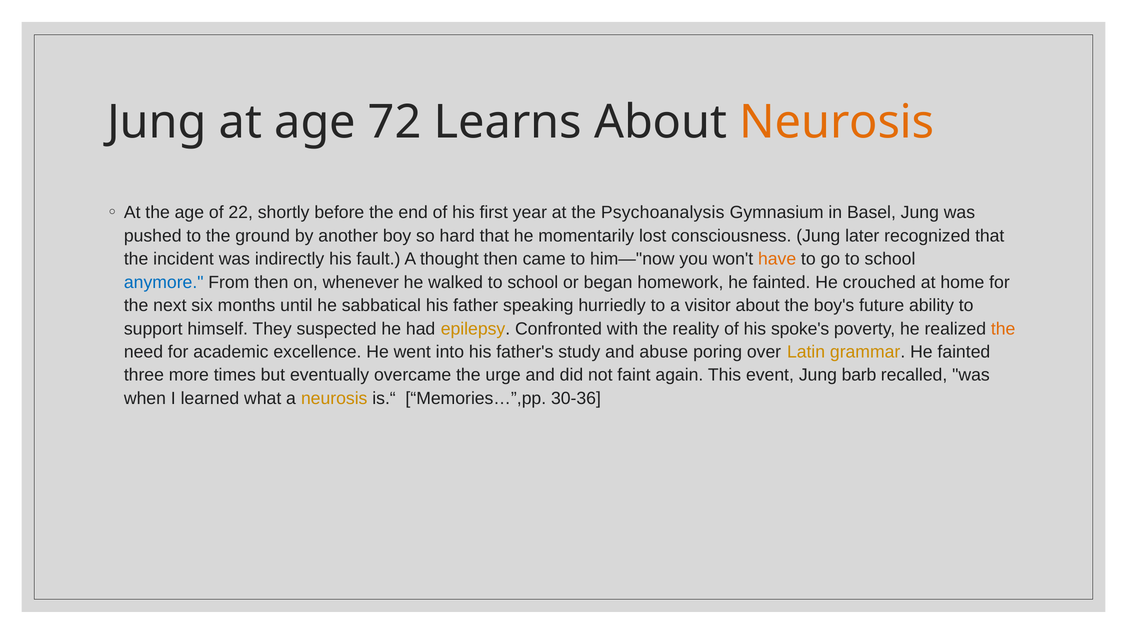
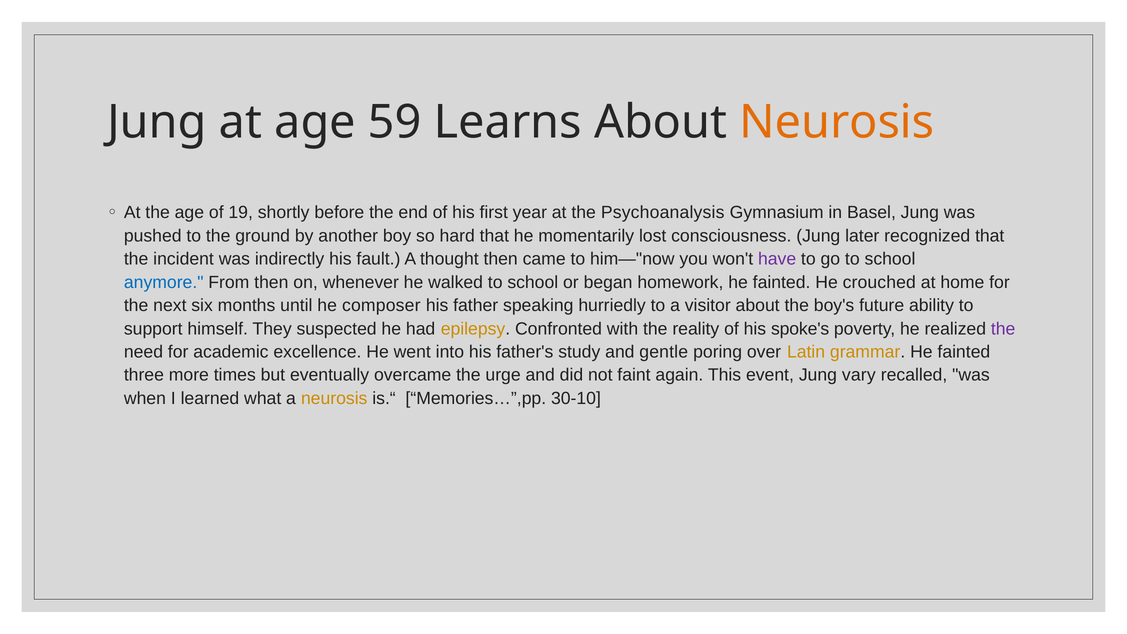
72: 72 -> 59 (395, 122)
22: 22 -> 19 (241, 213)
have colour: orange -> purple (777, 259)
sabbatical: sabbatical -> composer (381, 305)
the colour: orange -> purple (1003, 329)
abuse: abuse -> gentle (664, 352)
barb: barb -> vary (859, 375)
30-36: 30-36 -> 30-10 (576, 398)
